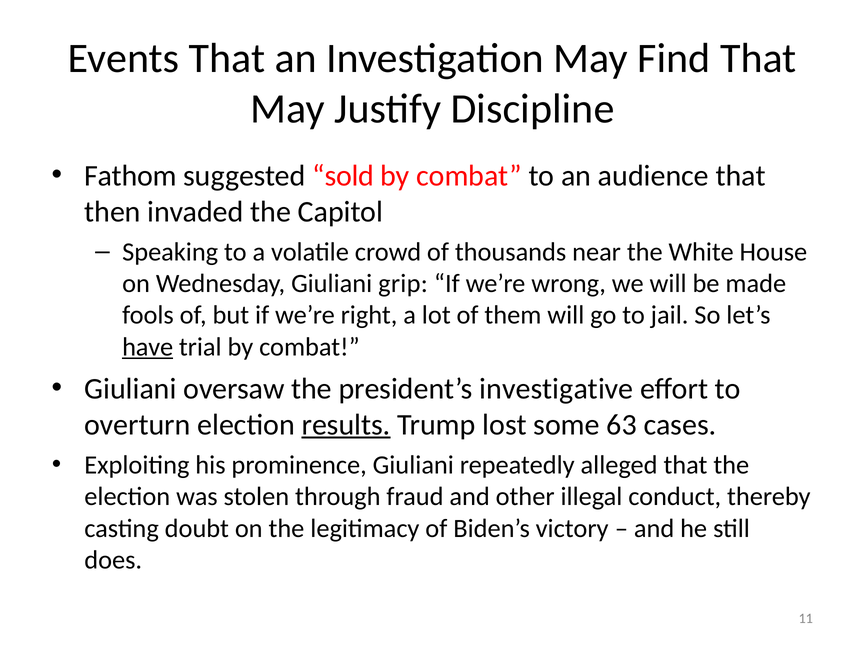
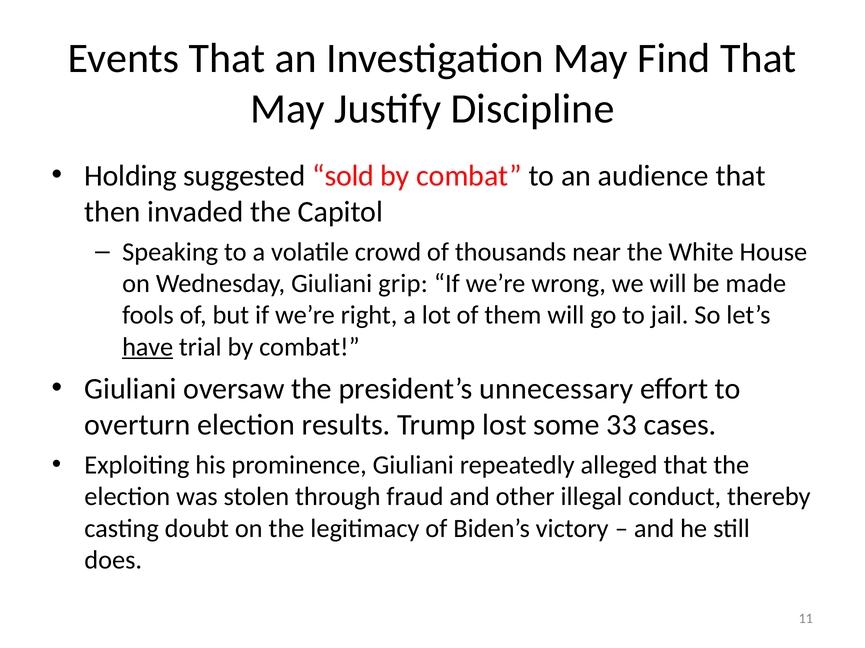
Fathom: Fathom -> Holding (131, 176)
investigative: investigative -> unnecessary (556, 389)
results underline: present -> none (346, 425)
63: 63 -> 33 (622, 425)
